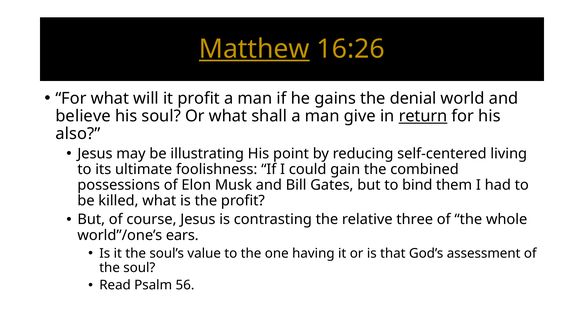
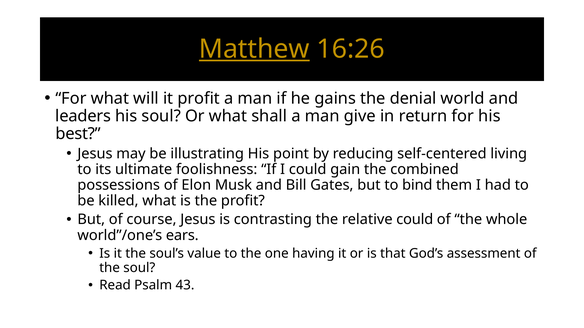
believe: believe -> leaders (83, 116)
return underline: present -> none (423, 116)
also: also -> best (78, 134)
relative three: three -> could (415, 220)
56: 56 -> 43 (185, 286)
